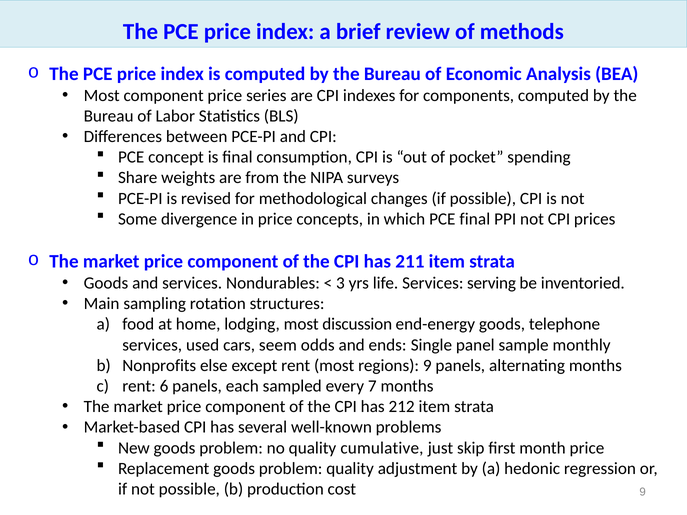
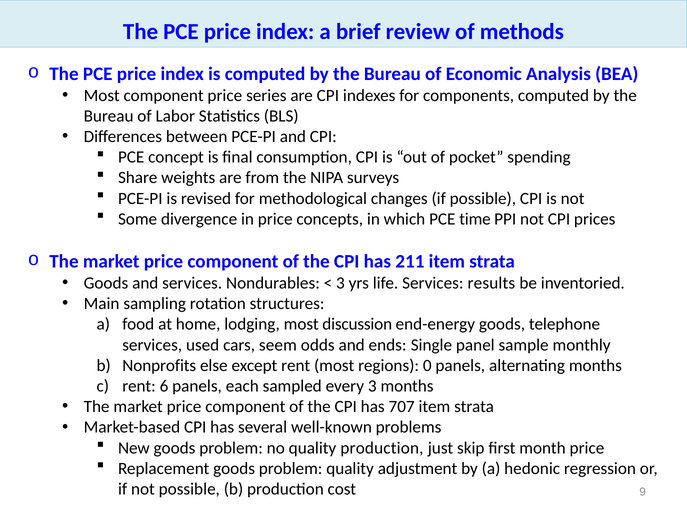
PCE final: final -> time (475, 219)
serving: serving -> results (491, 283)
regions 9: 9 -> 0 (427, 366)
every 7: 7 -> 3 (372, 386)
212: 212 -> 707 (402, 407)
quality cumulative: cumulative -> production (382, 448)
